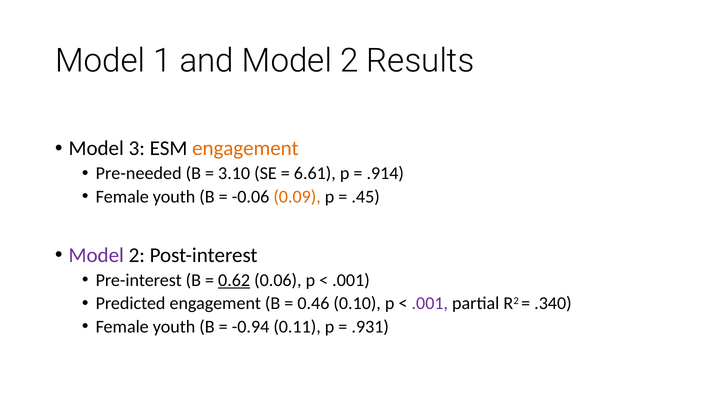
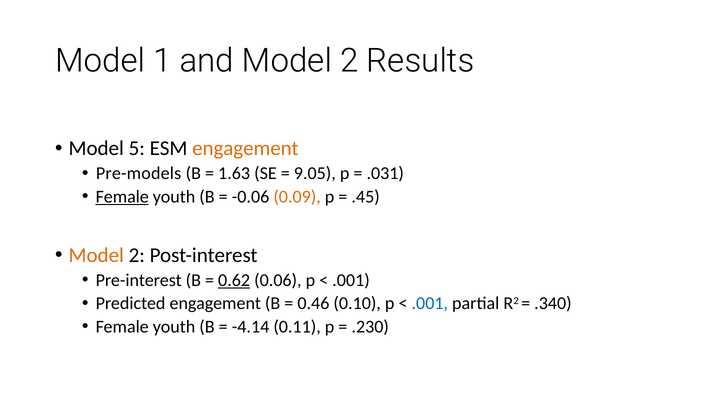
3: 3 -> 5 (137, 148)
Pre-needed: Pre-needed -> Pre-models (139, 173)
3.10: 3.10 -> 1.63 (234, 173)
6.61: 6.61 -> 9.05 (315, 173)
.914: .914 -> .031 (385, 173)
Female underline: none -> present (122, 197)
Model colour: purple -> orange (96, 255)
.001 colour: purple -> blue (430, 304)
-0.94: -0.94 -> -4.14 (251, 327)
.931: .931 -> .230 (370, 327)
